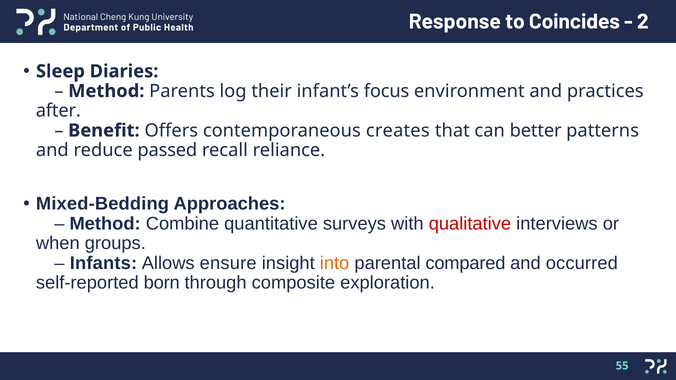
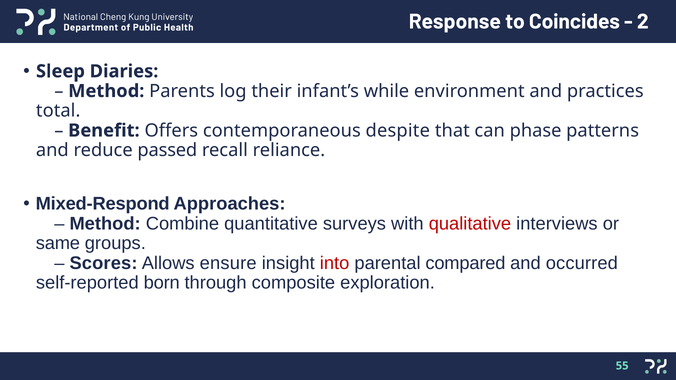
focus: focus -> while (386, 91)
after: after -> total (58, 111)
creates: creates -> despite (398, 131)
better: better -> phase (536, 131)
Mixed-Bedding: Mixed-Bedding -> Mixed-Respond (103, 204)
when: when -> same (58, 244)
Infants: Infants -> Scores (104, 263)
into colour: orange -> red (335, 263)
